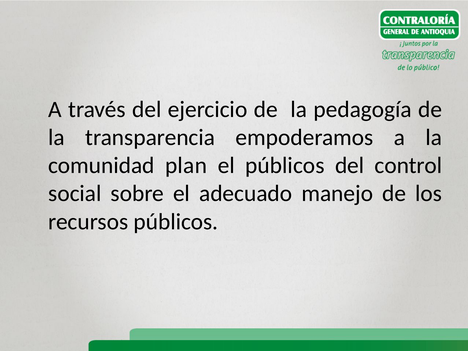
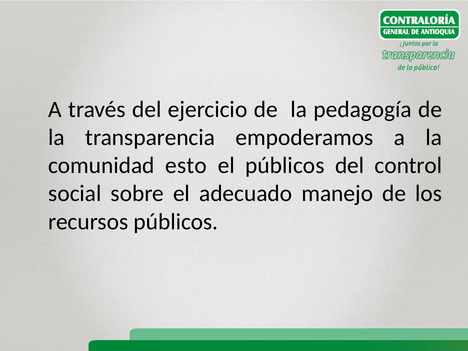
plan: plan -> esto (186, 166)
